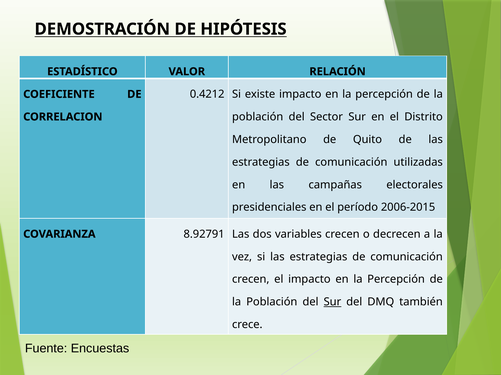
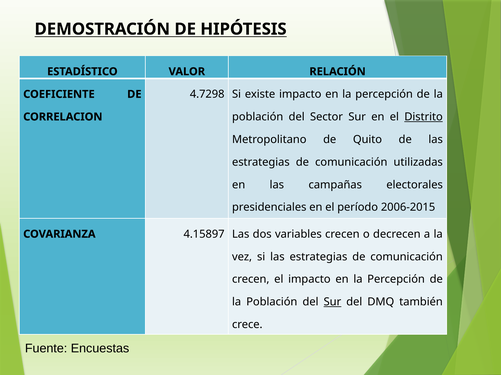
0.4212: 0.4212 -> 4.7298 (207, 94)
Distrito underline: none -> present (424, 117)
8.92791: 8.92791 -> 4.15897 (204, 235)
